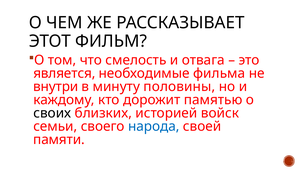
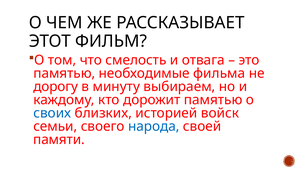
является: является -> памятью (64, 73)
внутри: внутри -> дорогу (56, 86)
половины: половины -> выбираем (179, 86)
своих colour: black -> blue (52, 113)
